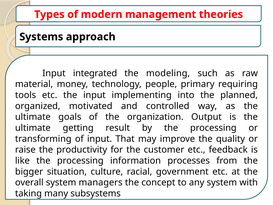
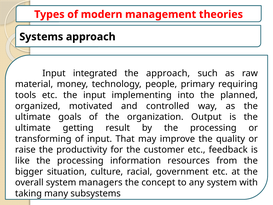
the modeling: modeling -> approach (168, 73)
processes: processes -> resources (189, 160)
